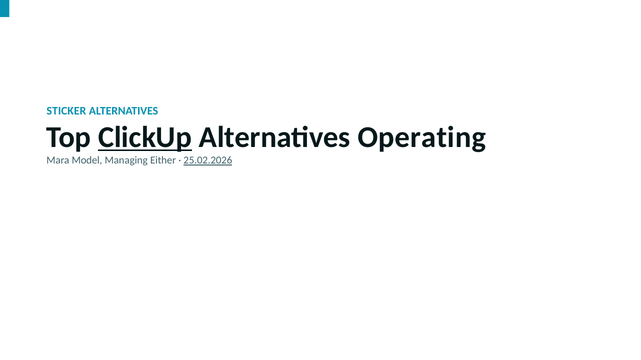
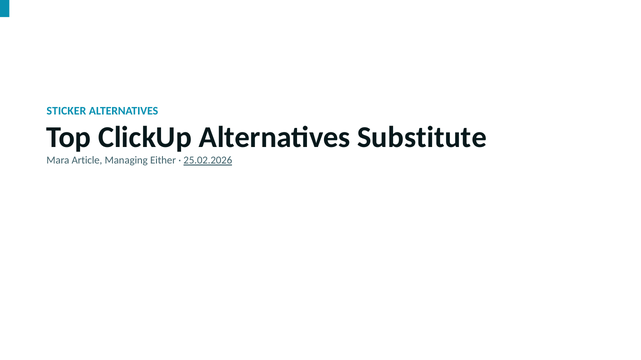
ClickUp underline: present -> none (145, 138)
Operating: Operating -> Substitute (422, 138)
Model: Model -> Article (87, 161)
